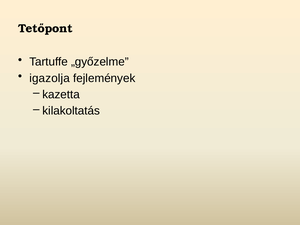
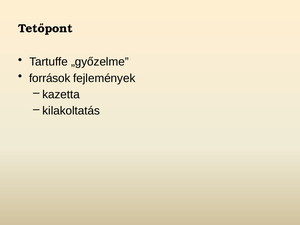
igazolja: igazolja -> források (50, 78)
